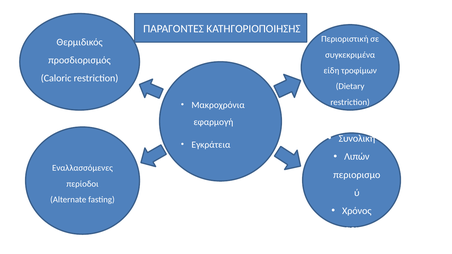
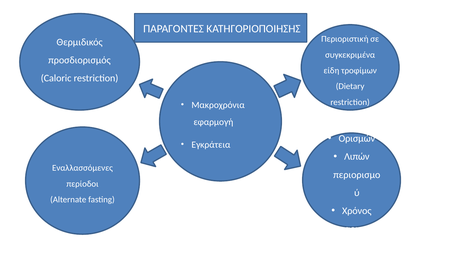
Συνολική: Συνολική -> Ορισμών (357, 139)
